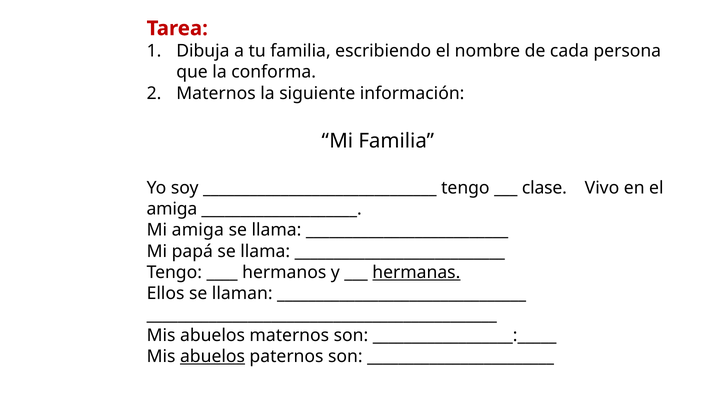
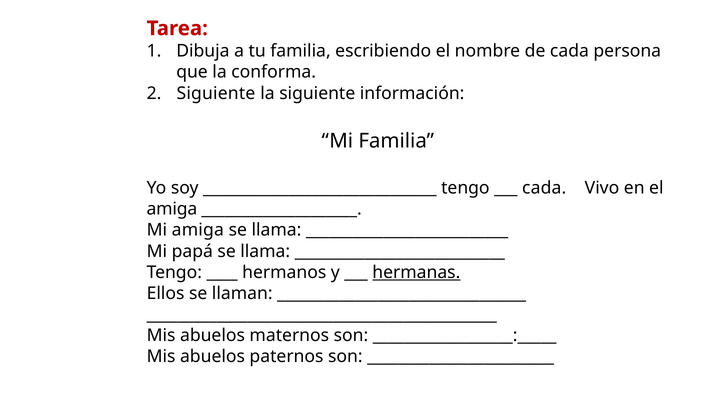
Maternos: Maternos -> Siguiente (216, 93)
clase: clase -> cada (544, 188)
abuelos underline: present -> none (212, 356)
